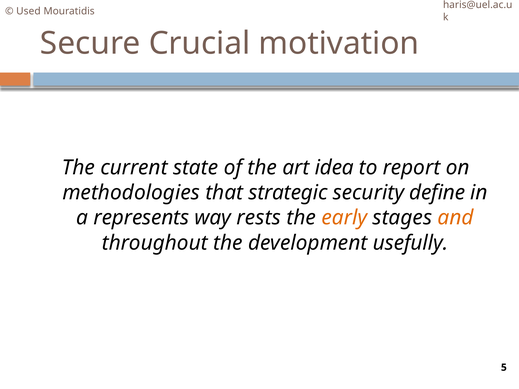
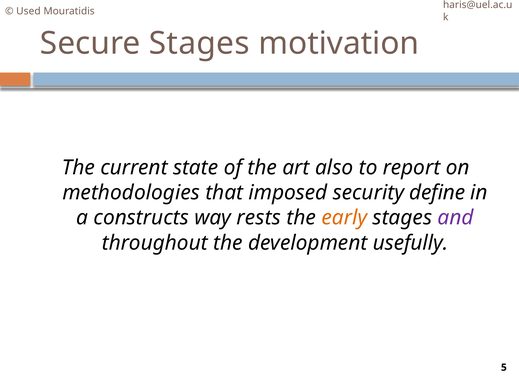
Secure Crucial: Crucial -> Stages (199, 43)
idea: idea -> also (334, 168)
strategic: strategic -> imposed (288, 193)
represents: represents -> constructs (141, 218)
and colour: orange -> purple (456, 218)
